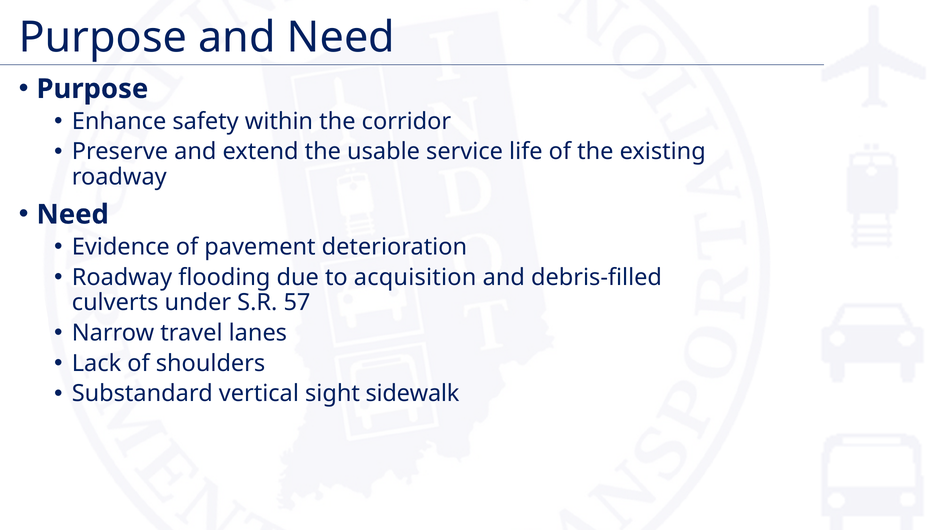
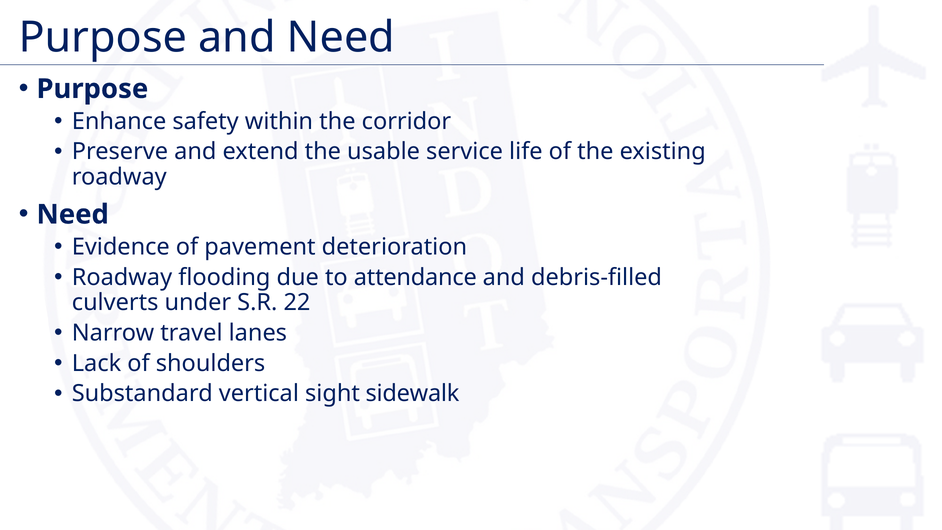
acquisition: acquisition -> attendance (415, 277)
57: 57 -> 22 (297, 303)
